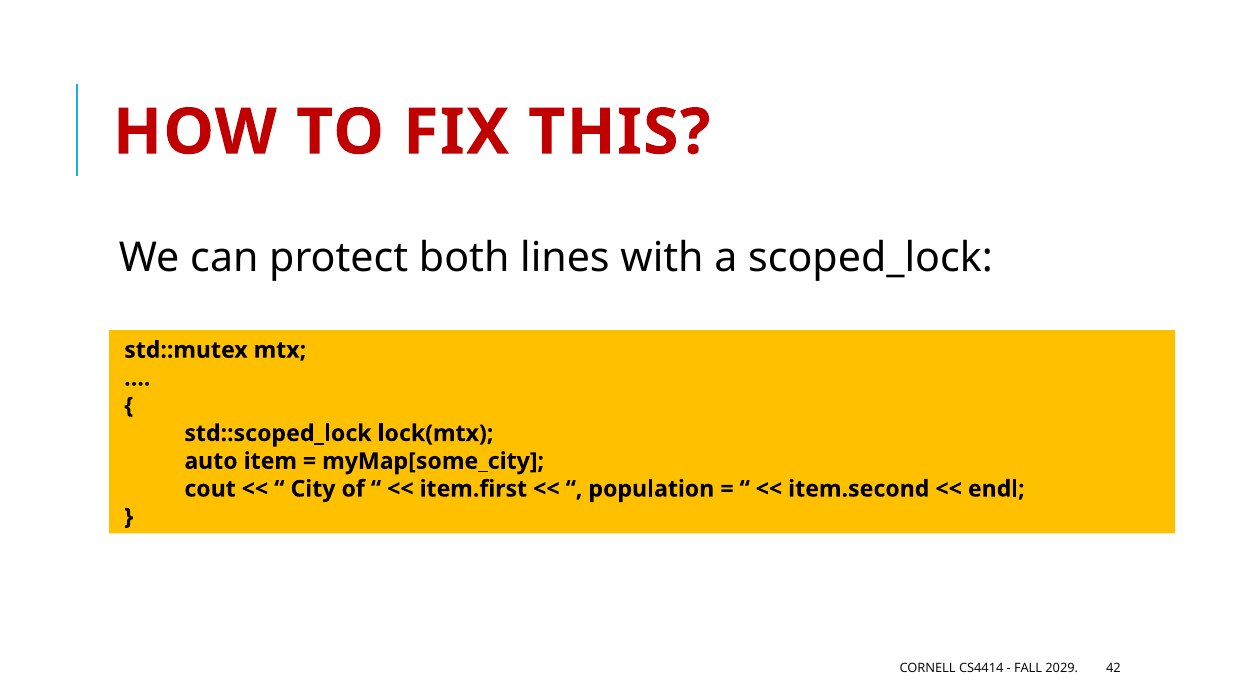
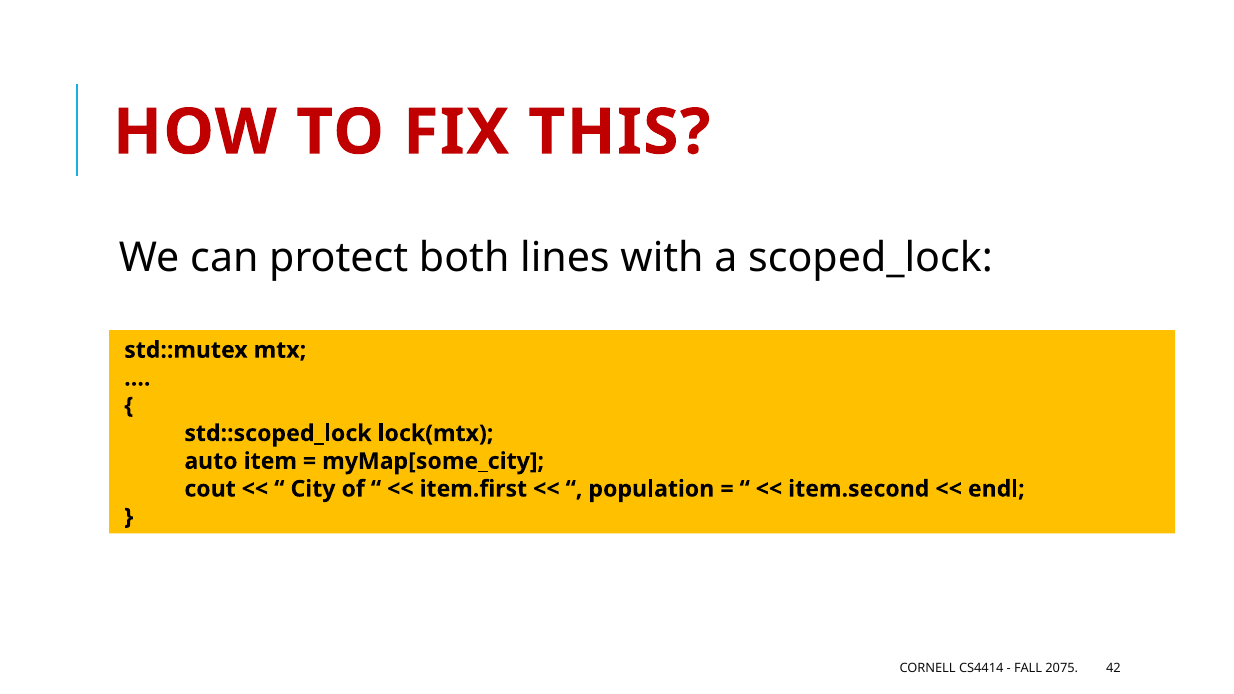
2029: 2029 -> 2075 (1062, 669)
